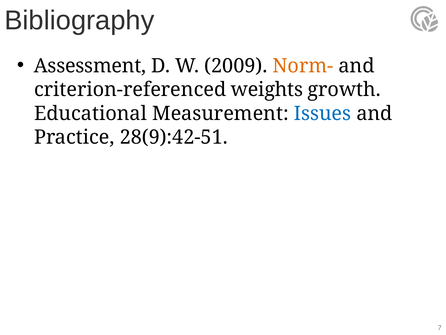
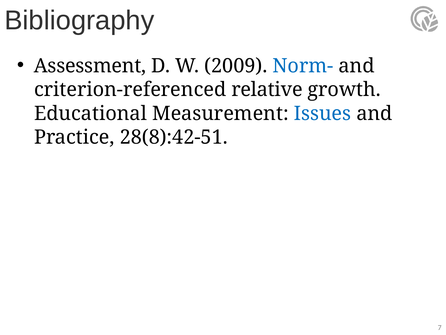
Norm- colour: orange -> blue (303, 66)
weights: weights -> relative (267, 89)
28(9):42-51: 28(9):42-51 -> 28(8):42-51 (174, 137)
